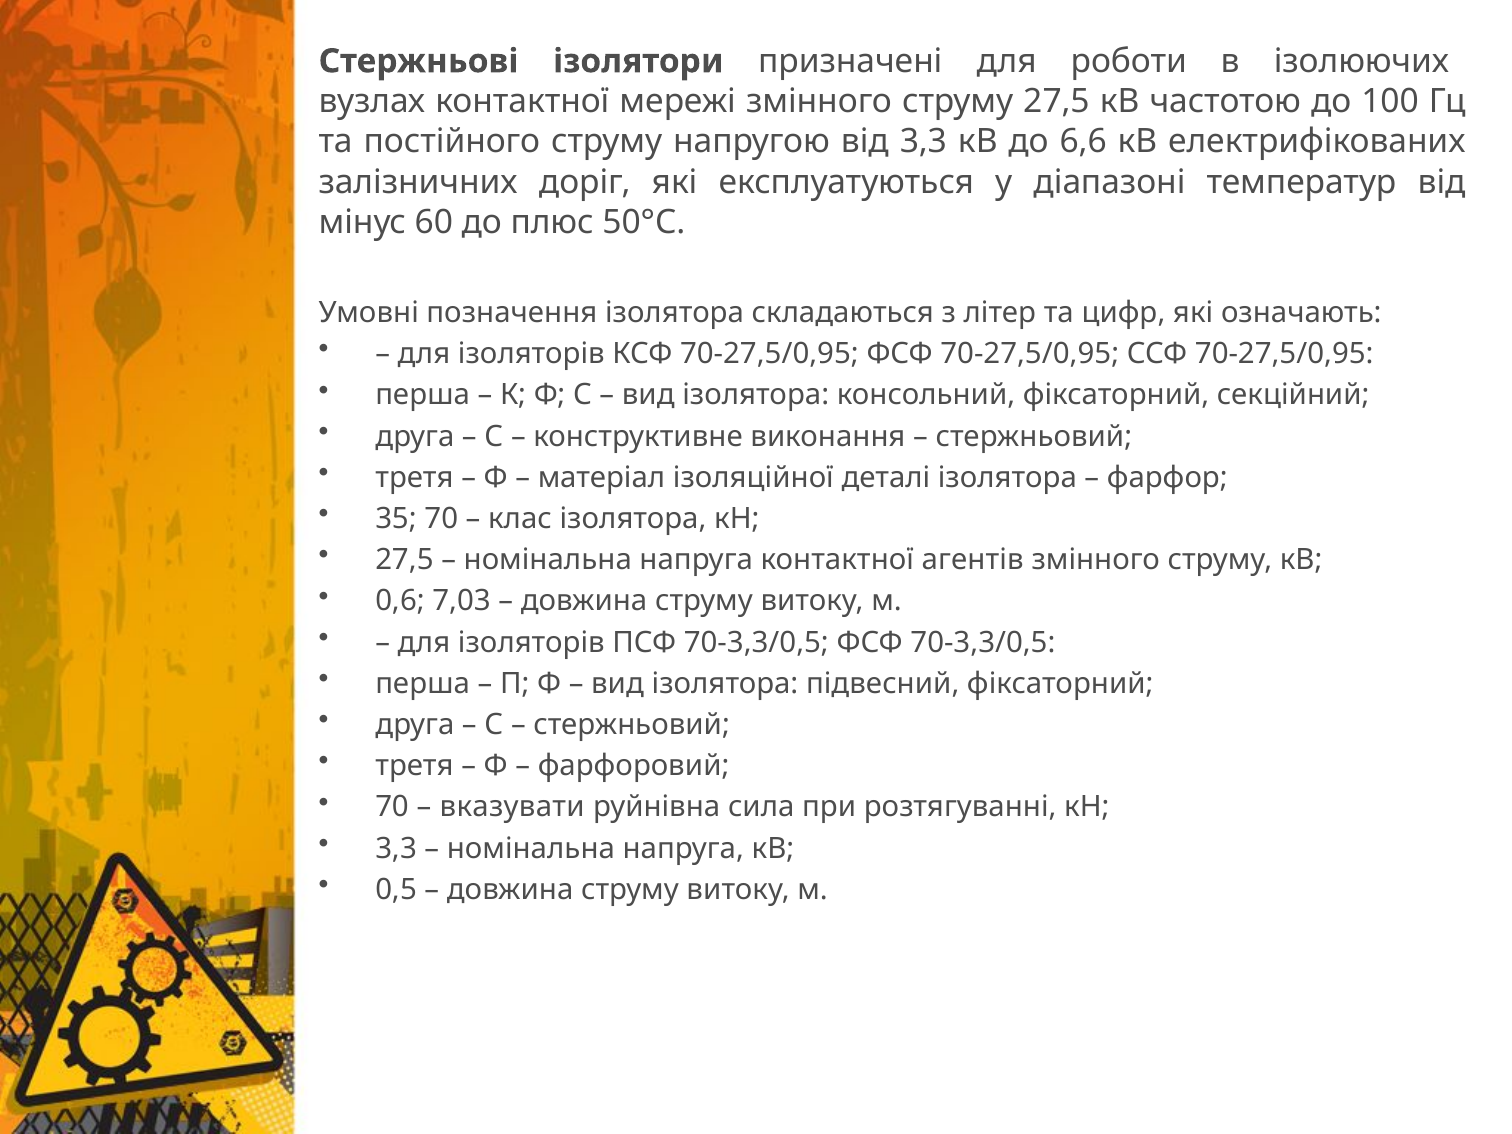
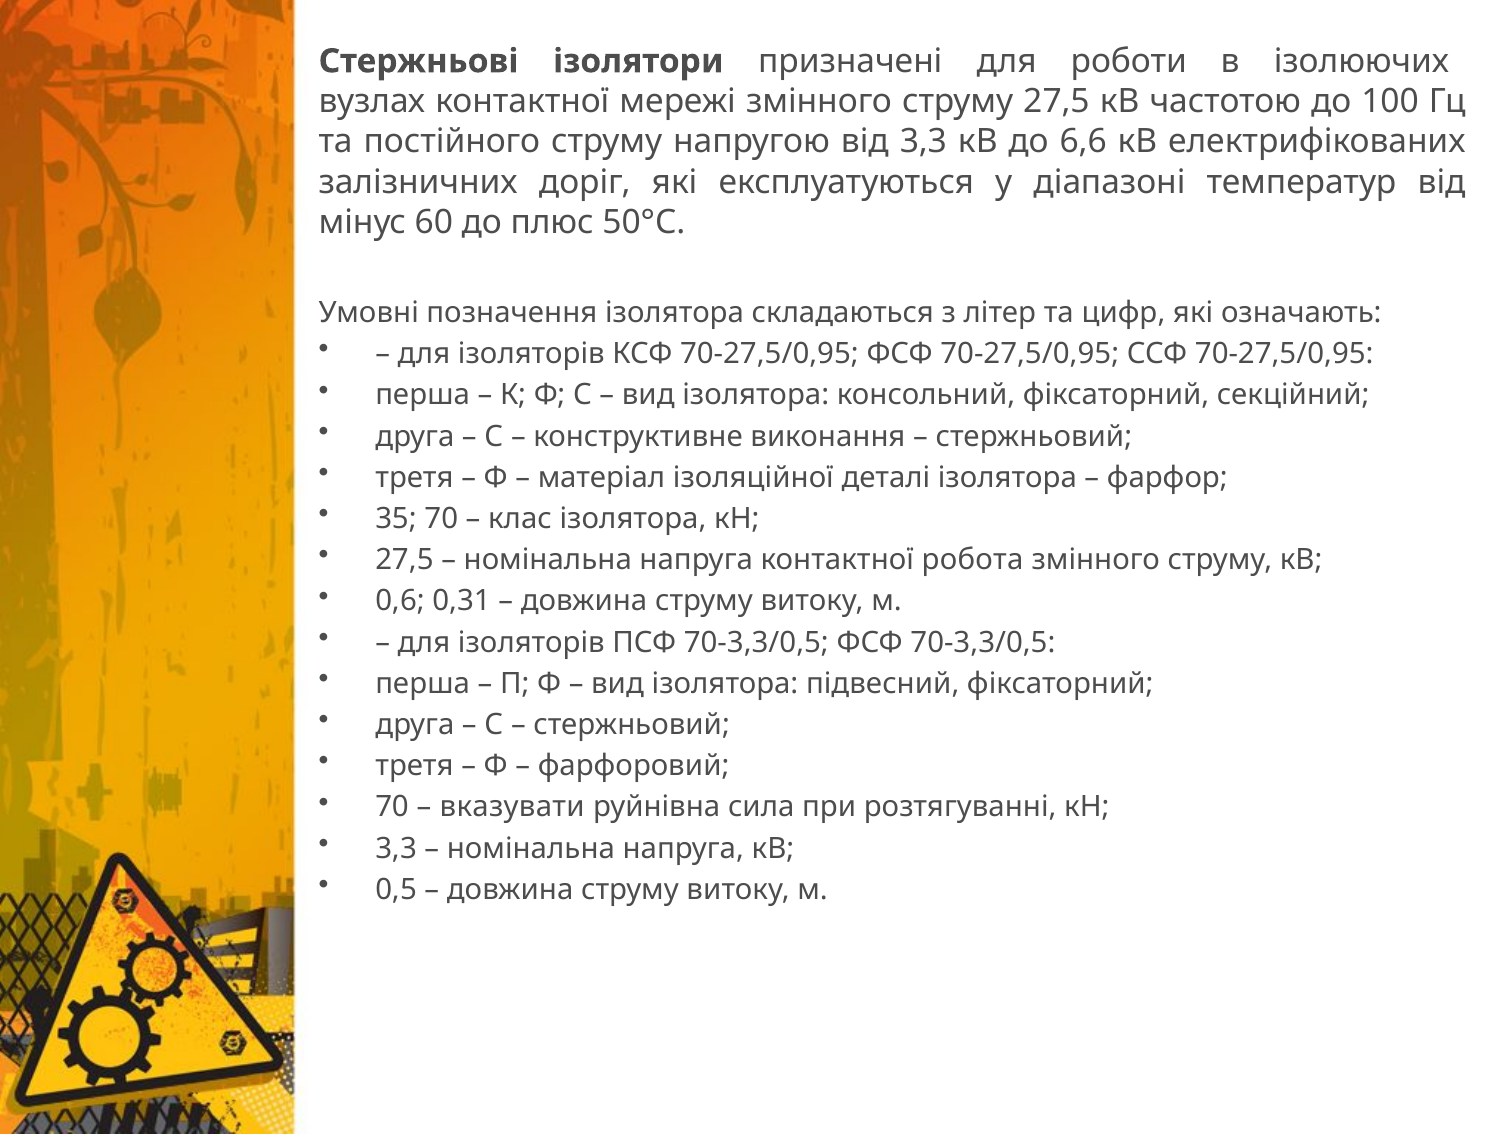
агентів: агентів -> робота (973, 560)
7,03: 7,03 -> 0,31 (462, 601)
